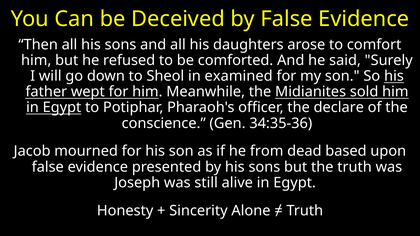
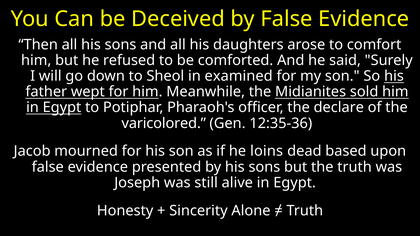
conscience: conscience -> varicolored (164, 123)
34:35-36: 34:35-36 -> 12:35-36 (281, 123)
from: from -> loins (267, 151)
